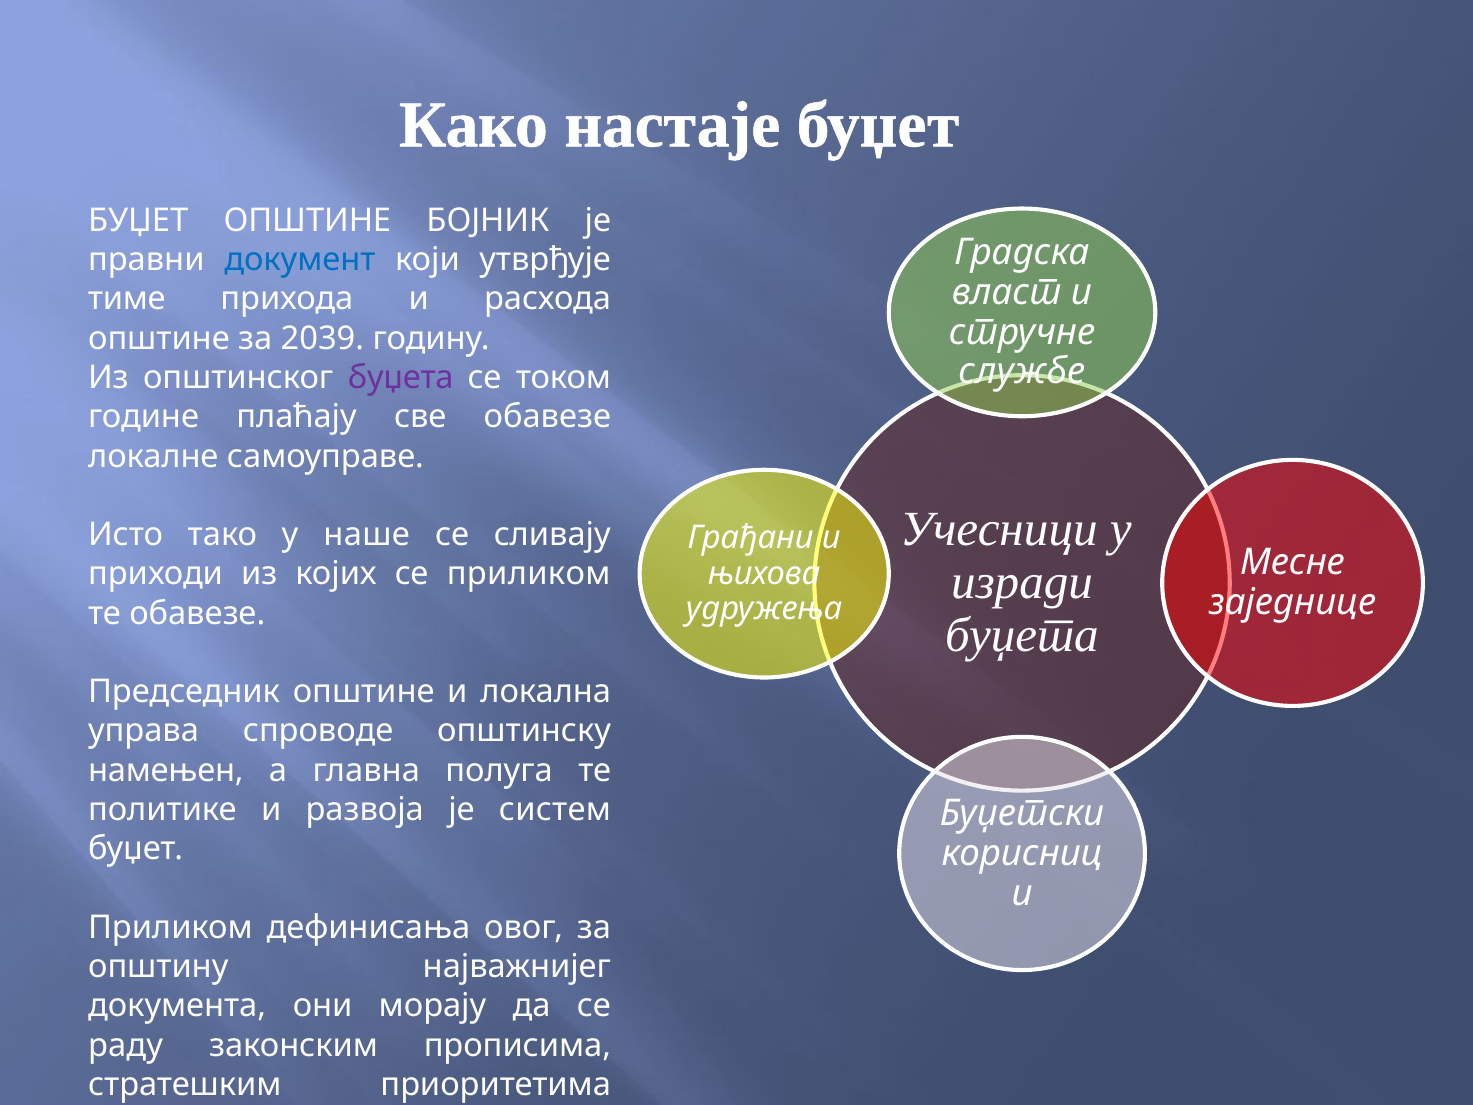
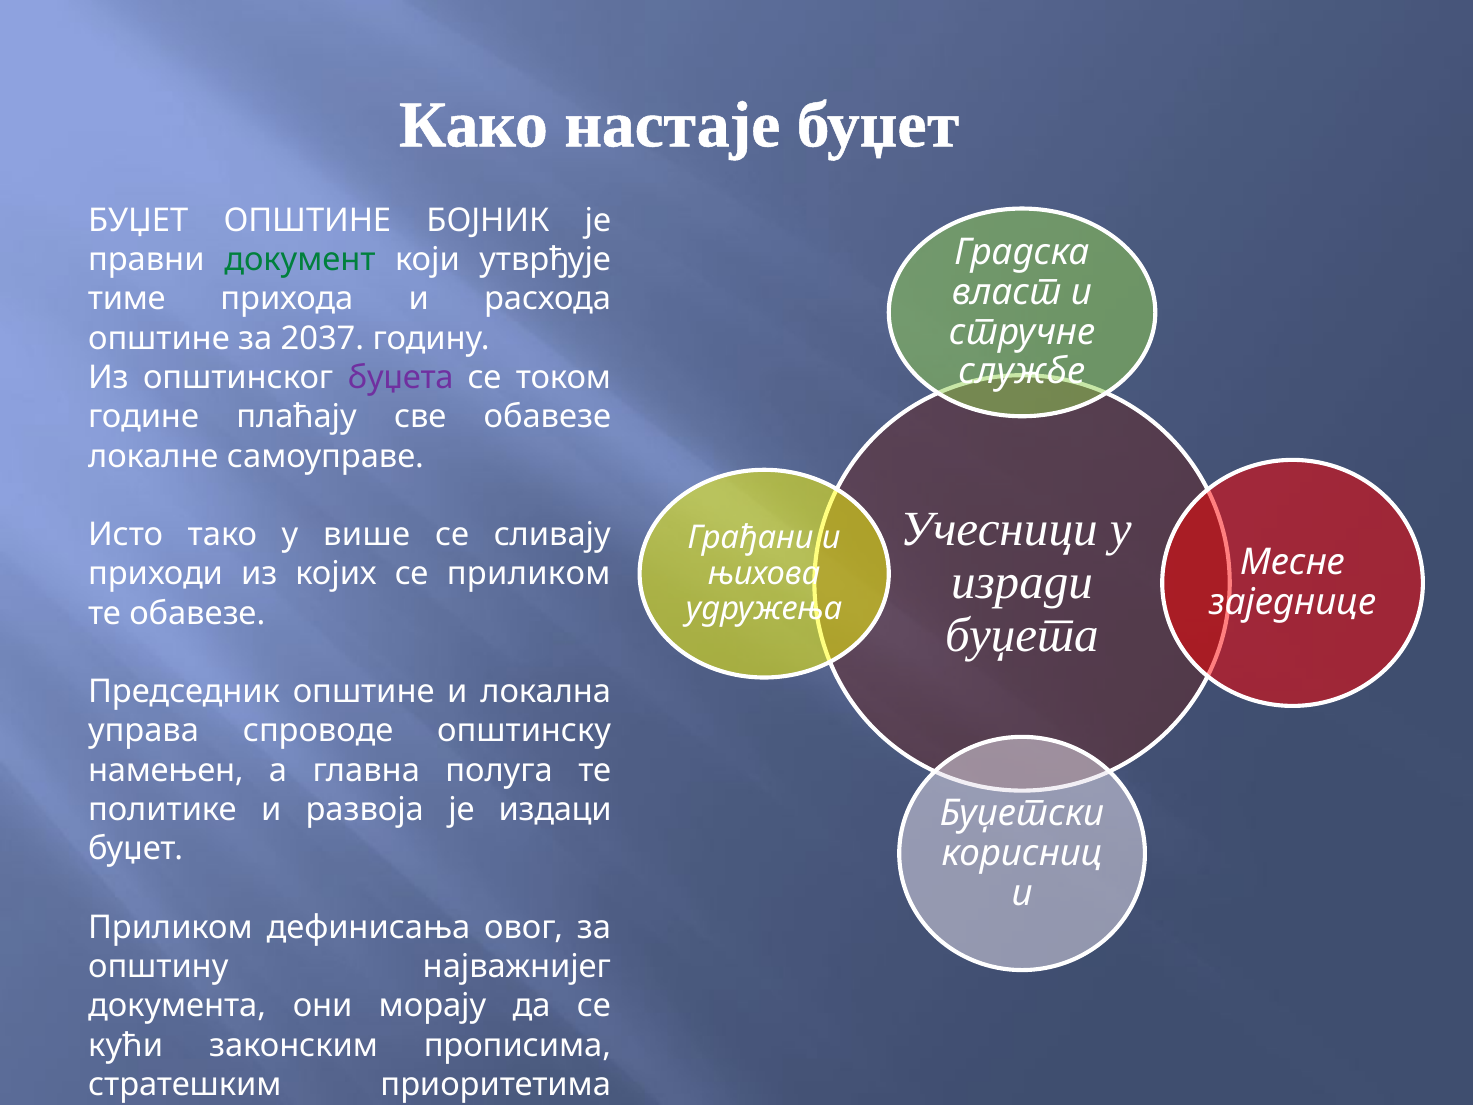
документ colour: blue -> green (300, 260)
2039: 2039 -> 2037 (322, 338)
наше: наше -> више (367, 535)
систем: систем -> издаци (555, 810)
раду: раду -> кући (126, 1045)
